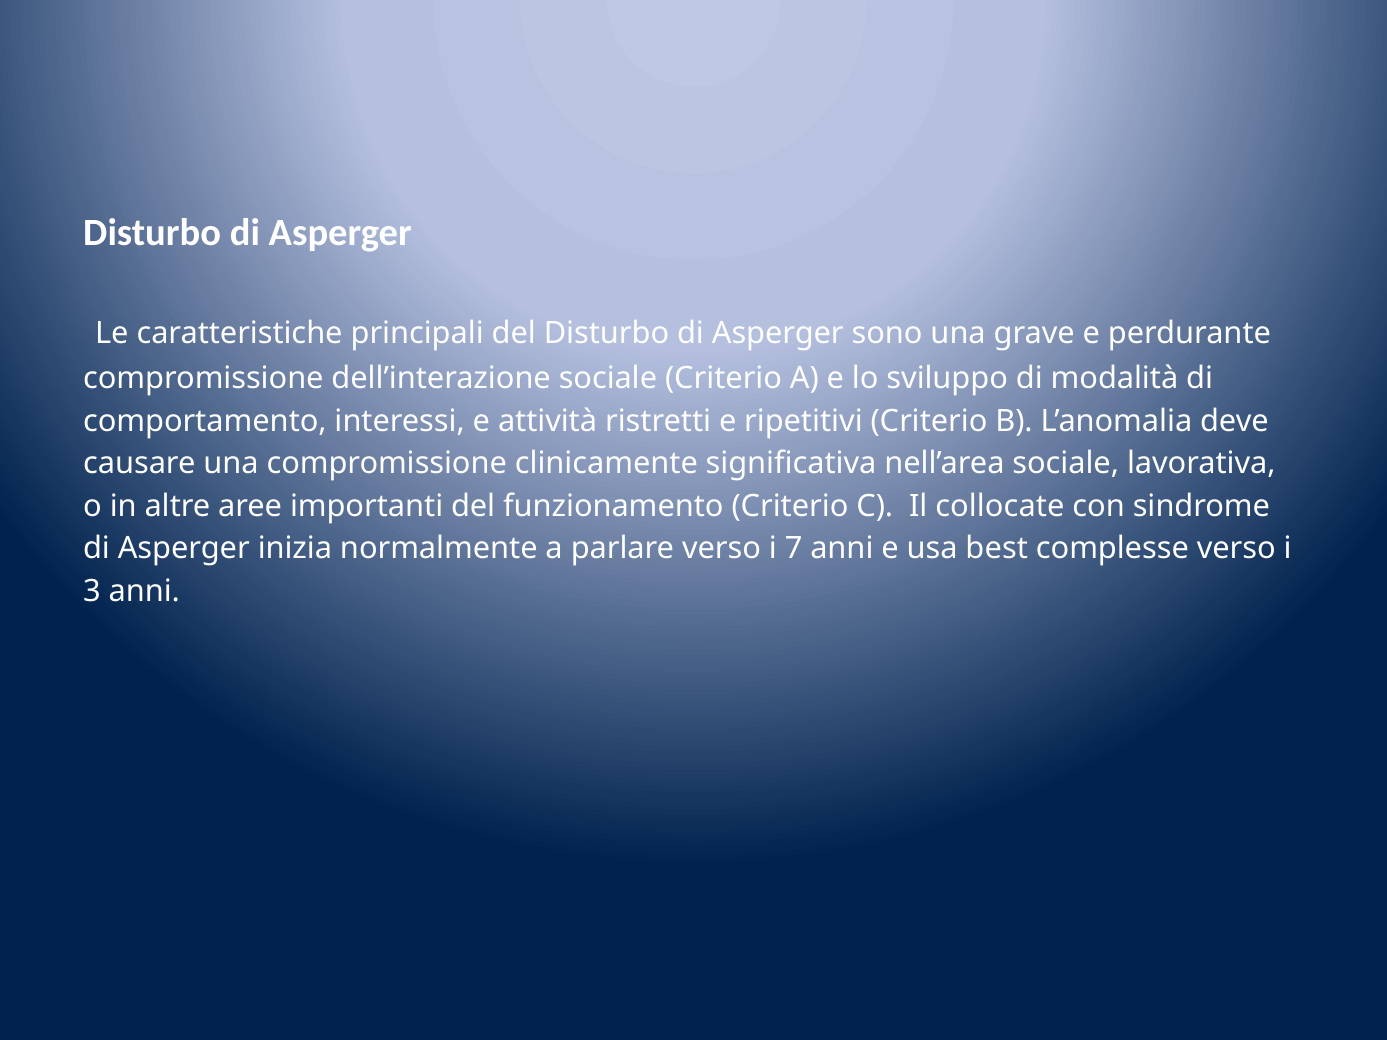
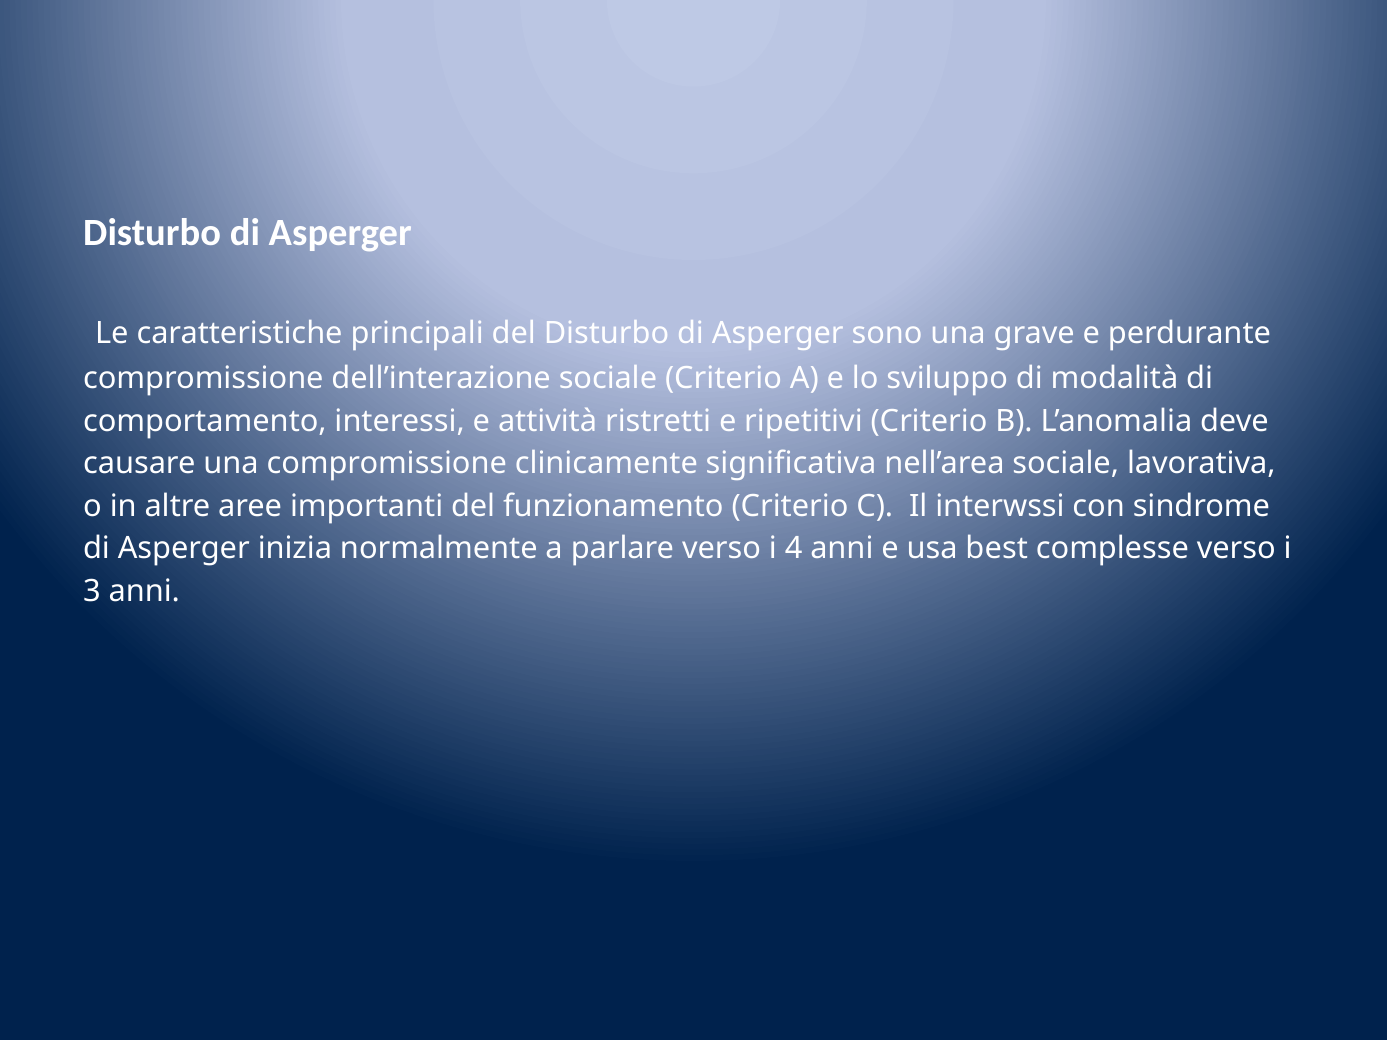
collocate: collocate -> interwssi (1000, 506)
7: 7 -> 4 (794, 549)
